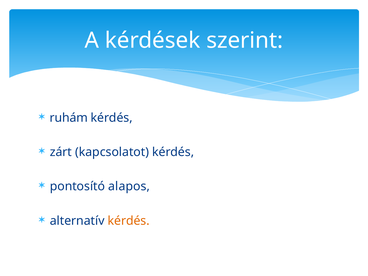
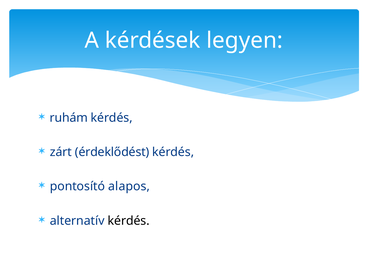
szerint: szerint -> legyen (245, 40)
kapcsolatot: kapcsolatot -> érdeklődést (112, 152)
kérdés colour: orange -> black (129, 221)
